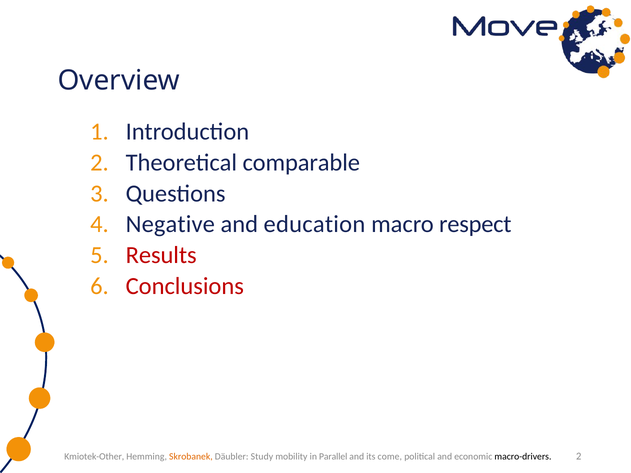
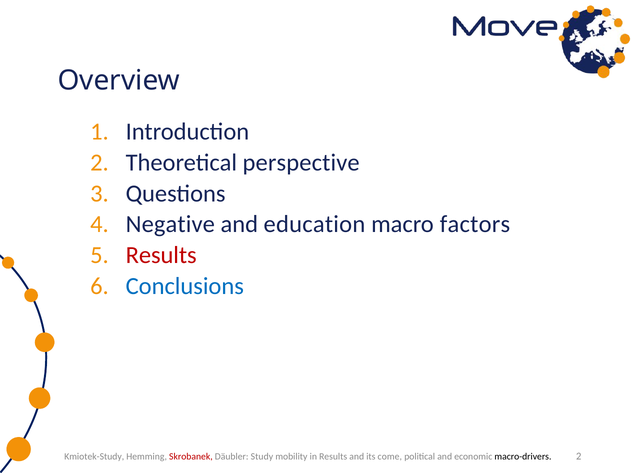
comparable: comparable -> perspective (301, 163)
respect: respect -> factors (475, 224)
Conclusions colour: red -> blue (185, 286)
Kmiotek-Other: Kmiotek-Other -> Kmiotek-Study (94, 457)
Skrobanek colour: orange -> red (191, 457)
in Parallel: Parallel -> Results (333, 457)
